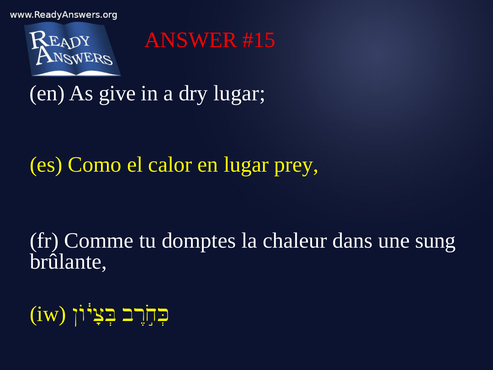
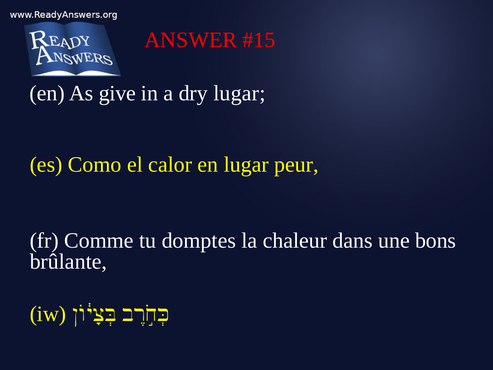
prey: prey -> peur (296, 165)
sung: sung -> bons (436, 241)
